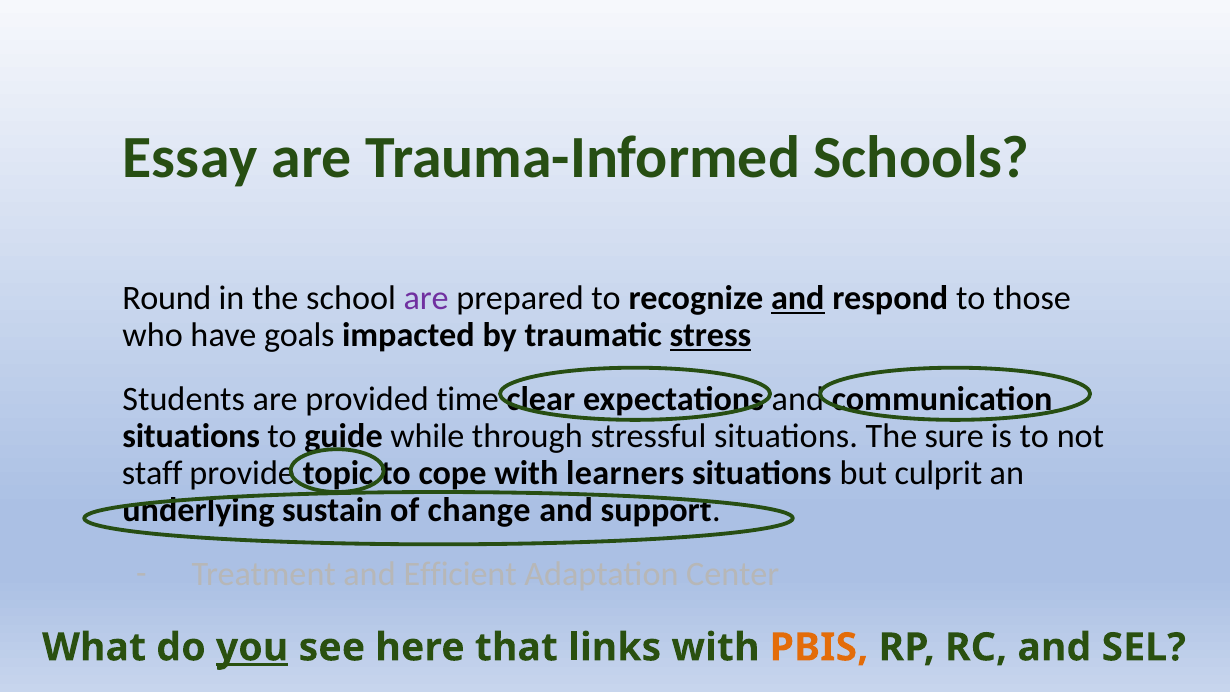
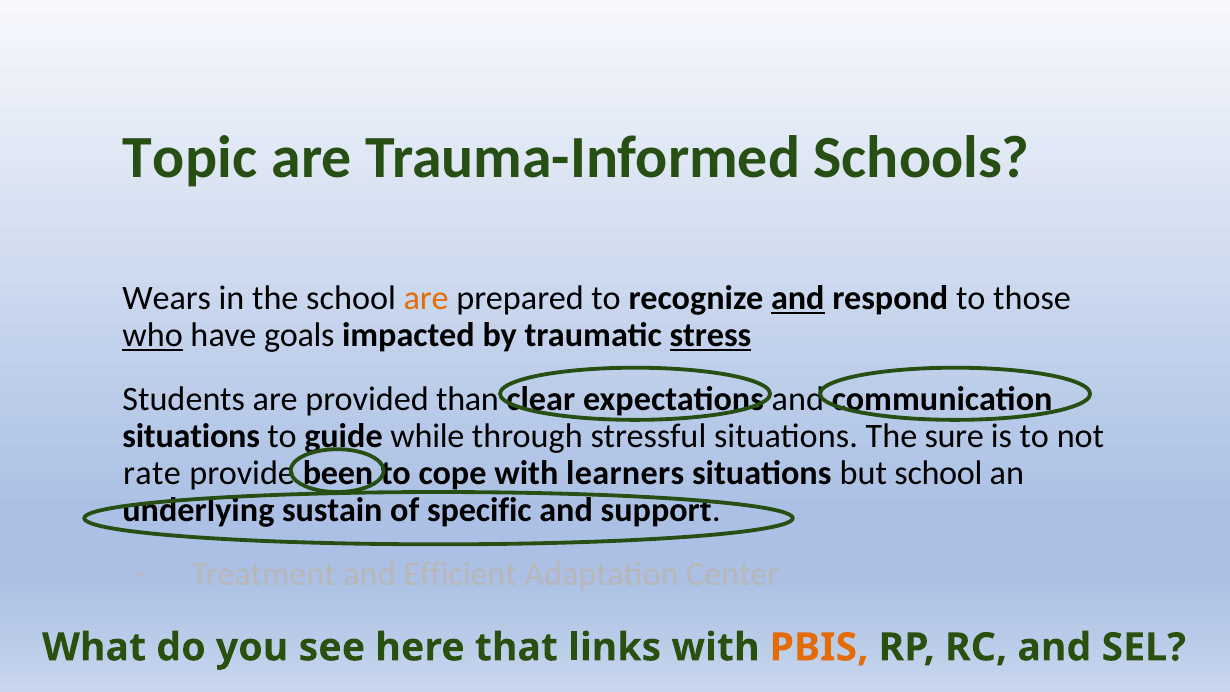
Essay: Essay -> Topic (190, 158)
Round: Round -> Wears (167, 298)
are colour: purple -> orange (426, 298)
who underline: none -> present (153, 335)
time: time -> than (468, 399)
staff: staff -> rate (152, 473)
topic: topic -> been (338, 473)
but culprit: culprit -> school (938, 473)
change: change -> specific (479, 510)
you underline: present -> none (252, 647)
